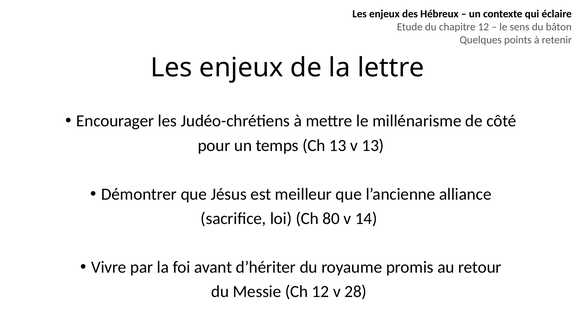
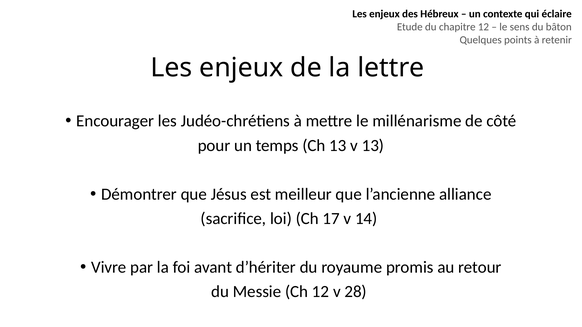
80: 80 -> 17 (331, 219)
